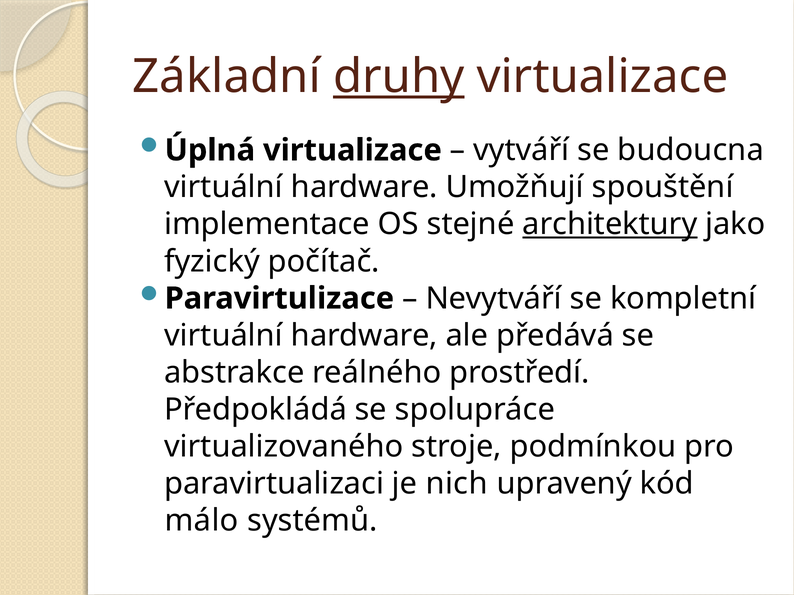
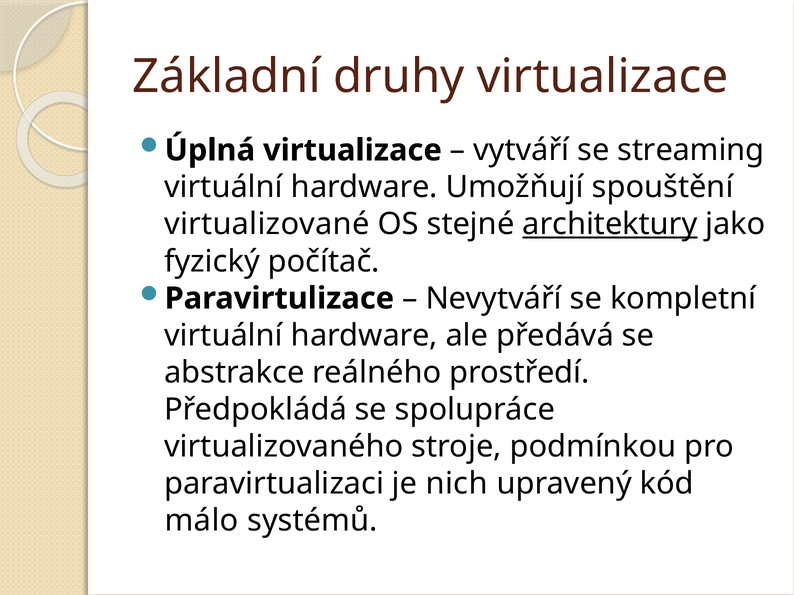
druhy underline: present -> none (399, 77)
budoucna: budoucna -> streaming (691, 150)
implementace: implementace -> virtualizované (267, 224)
